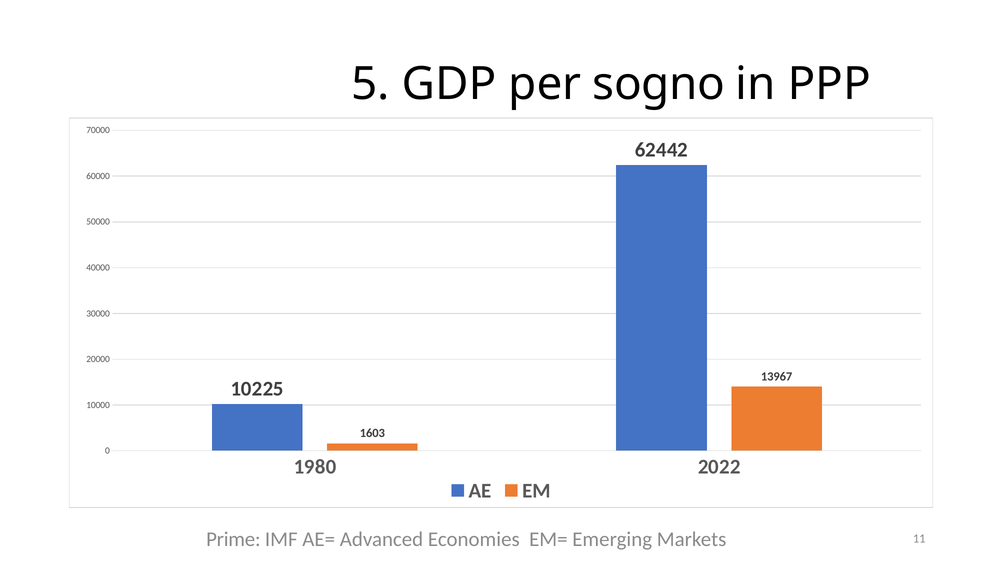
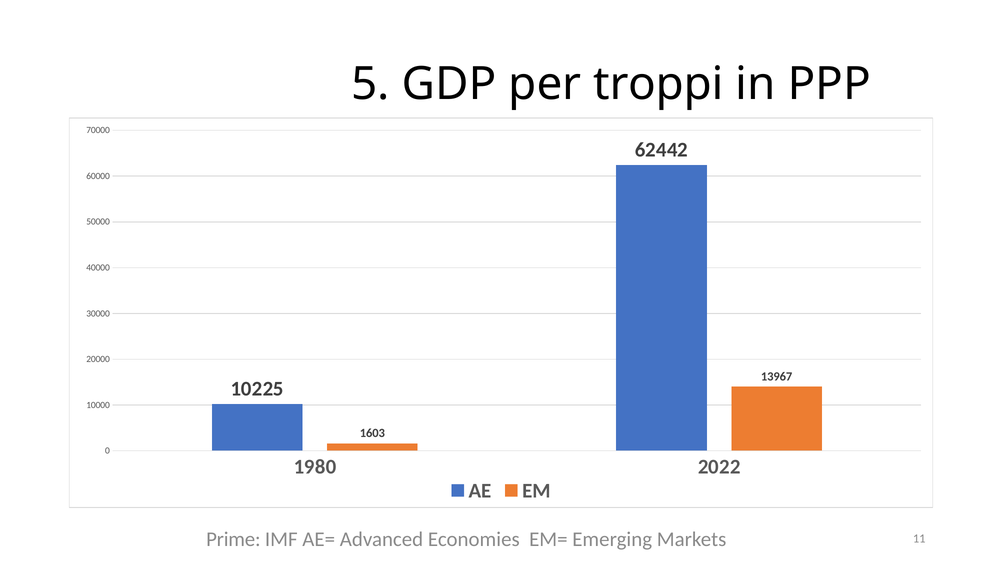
sogno: sogno -> troppi (659, 84)
